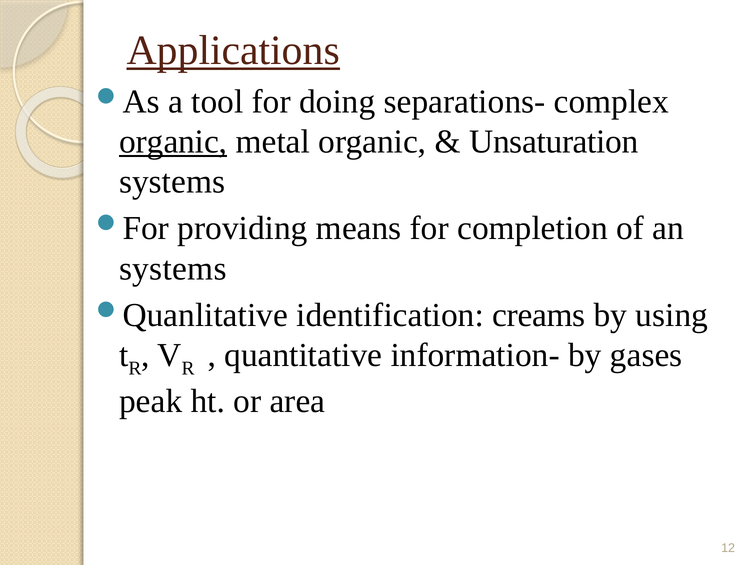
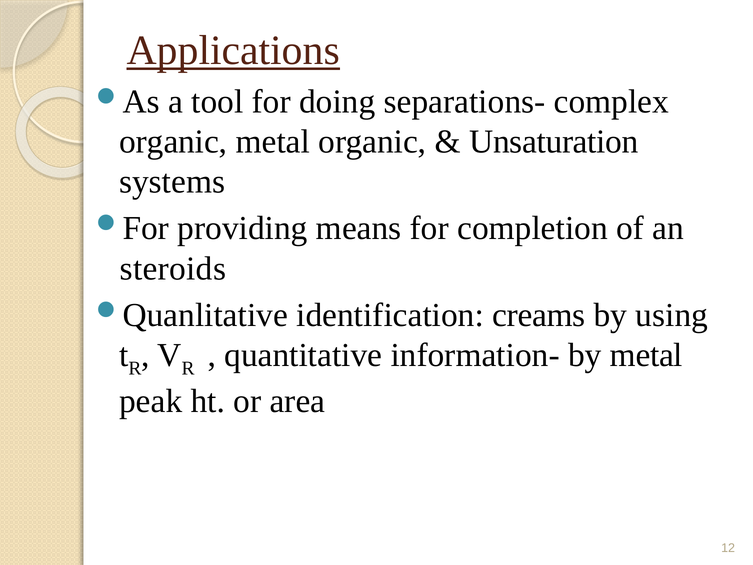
organic underline: present -> none (173, 142)
systems: systems -> steroids (173, 268)
by gases: gases -> metal (646, 355)
